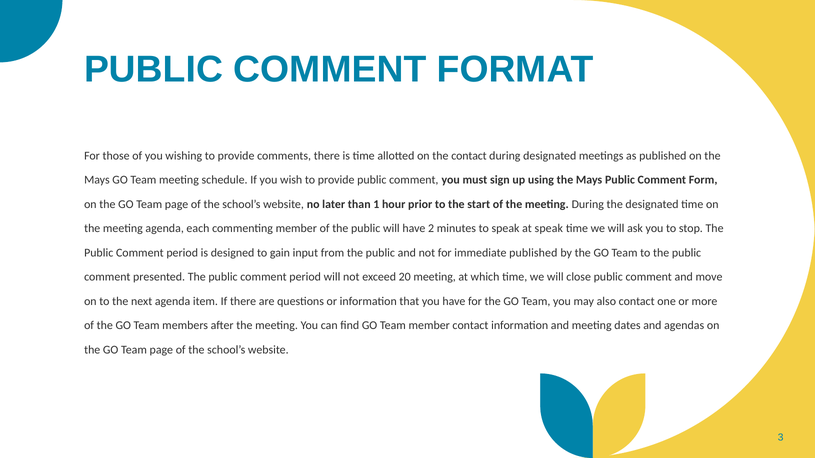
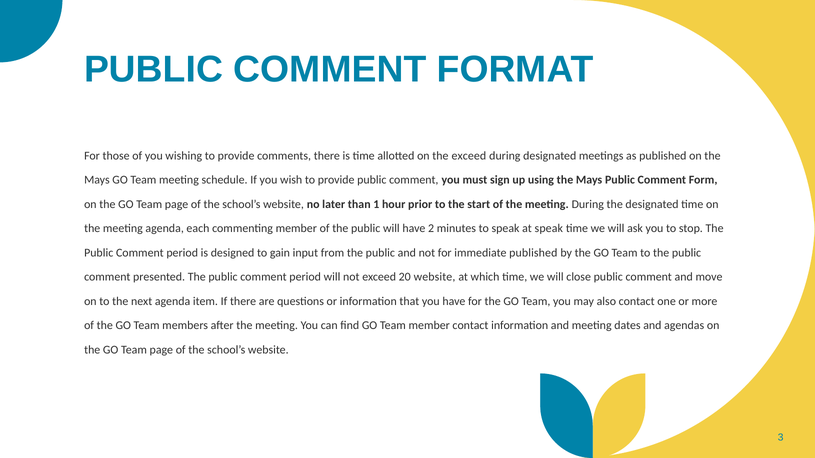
the contact: contact -> exceed (469, 156)
20 meeting: meeting -> website (435, 277)
